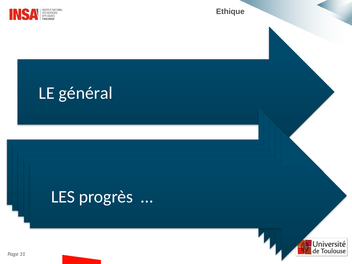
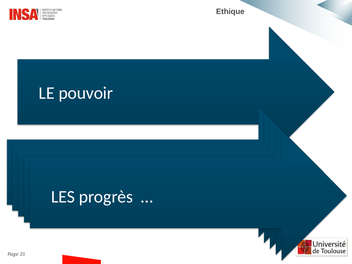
général: général -> pouvoir (86, 93)
